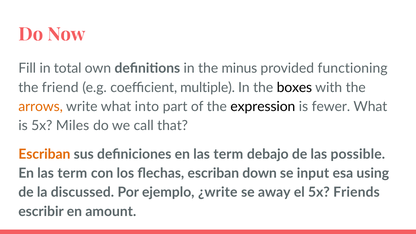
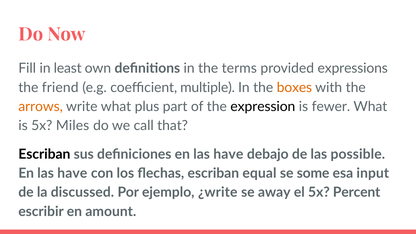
total: total -> least (68, 68)
minus: minus -> terms (239, 68)
functioning: functioning -> expressions (353, 68)
boxes colour: black -> orange (294, 87)
into: into -> plus (147, 107)
Escriban colour: orange -> black (44, 154)
definiciones en las term: term -> have (228, 154)
term: term -> have (72, 173)
down: down -> equal (259, 173)
input: input -> some (313, 173)
using: using -> input (373, 173)
Friends: Friends -> Percent (357, 192)
